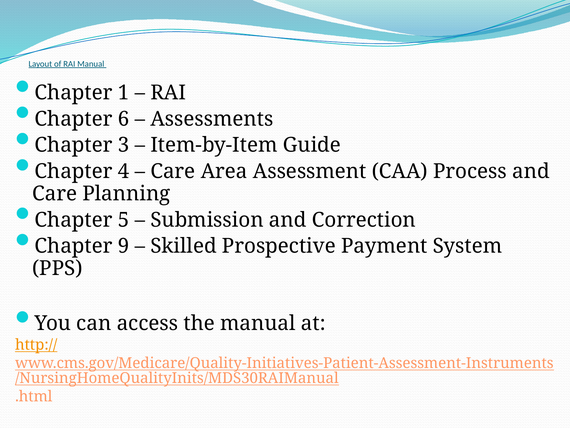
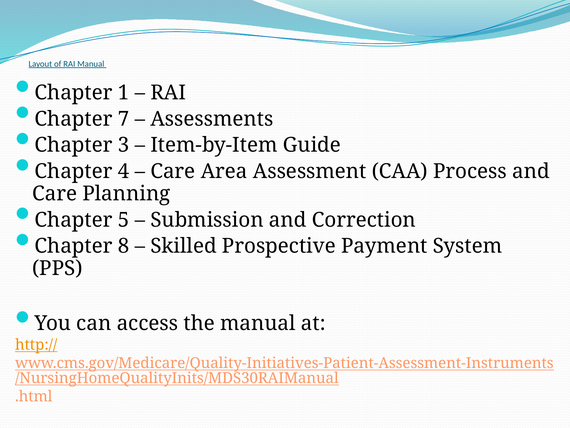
6: 6 -> 7 (124, 119)
9: 9 -> 8 (124, 246)
